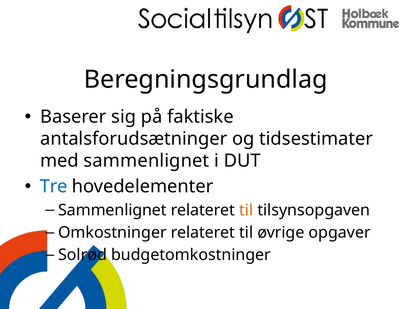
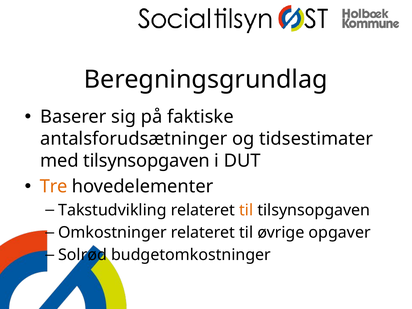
med sammenlignet: sammenlignet -> tilsynsopgaven (147, 161)
Tre colour: blue -> orange (54, 187)
Sammenlignet: Sammenlignet -> Takstudvikling (112, 210)
